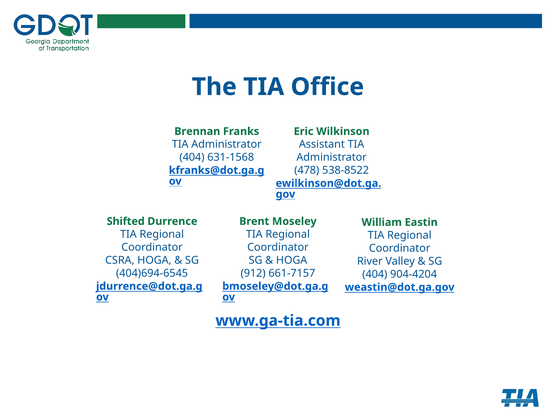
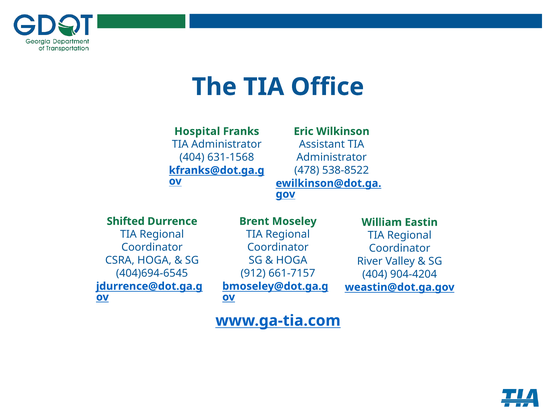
Brennan: Brennan -> Hospital (197, 131)
